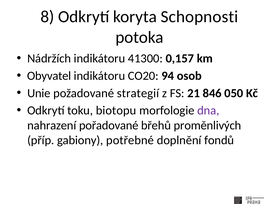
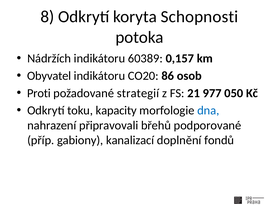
41300: 41300 -> 60389 (145, 59)
94: 94 -> 86 (168, 76)
Unie: Unie -> Proti (39, 93)
846: 846 -> 977 (212, 93)
biotopu: biotopu -> kapacity (116, 111)
dna colour: purple -> blue (208, 111)
pořadované: pořadované -> připravovali (109, 126)
proměnlivých: proměnlivých -> podporované (207, 126)
potřebné: potřebné -> kanalizací (130, 140)
